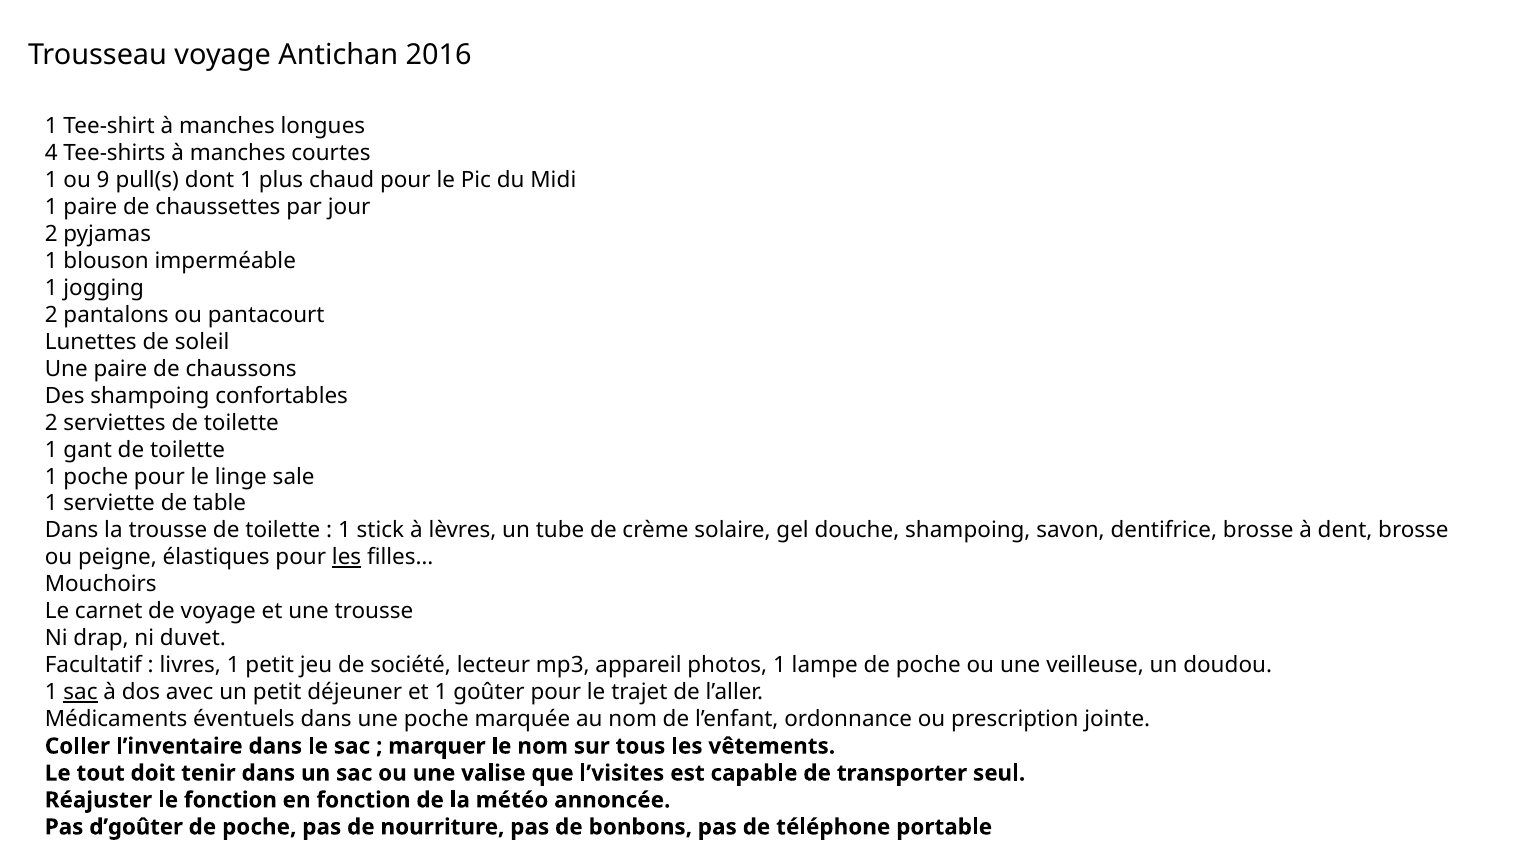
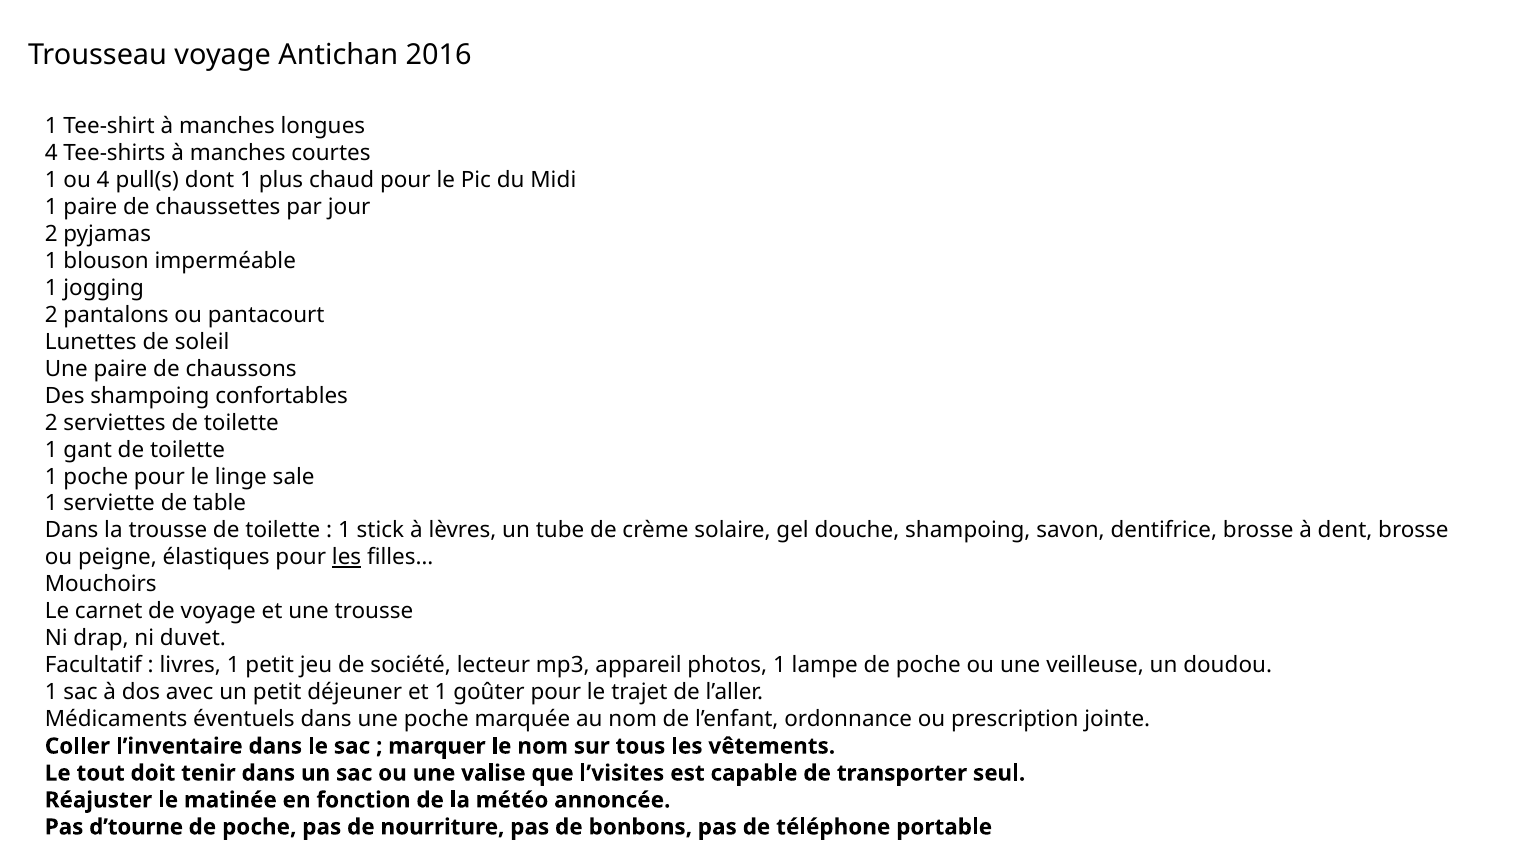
ou 9: 9 -> 4 (103, 180)
sac underline: present -> none (81, 692)
le fonction: fonction -> matinée (230, 800)
d’goûter: d’goûter -> d’tourne (136, 827)
